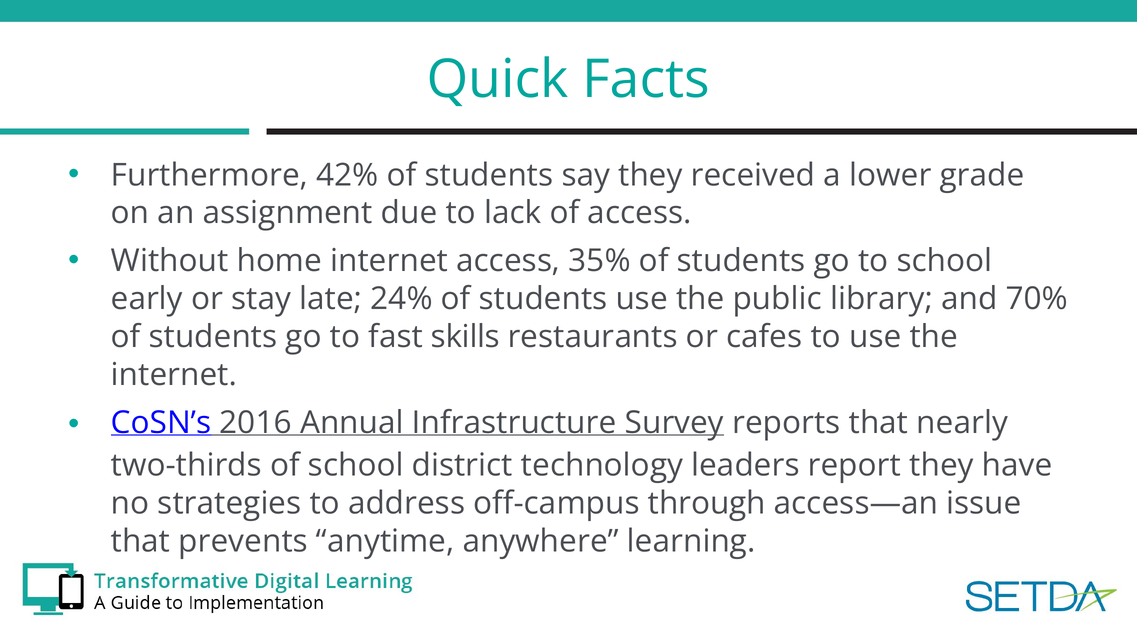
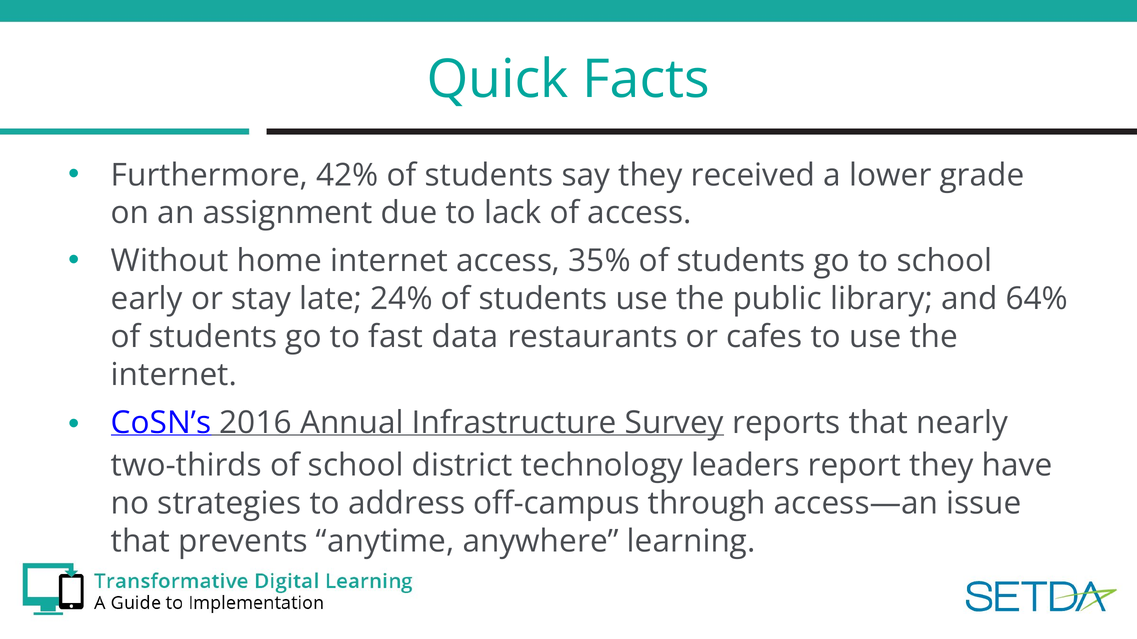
70%: 70% -> 64% (1037, 299)
skills: skills -> data (465, 337)
